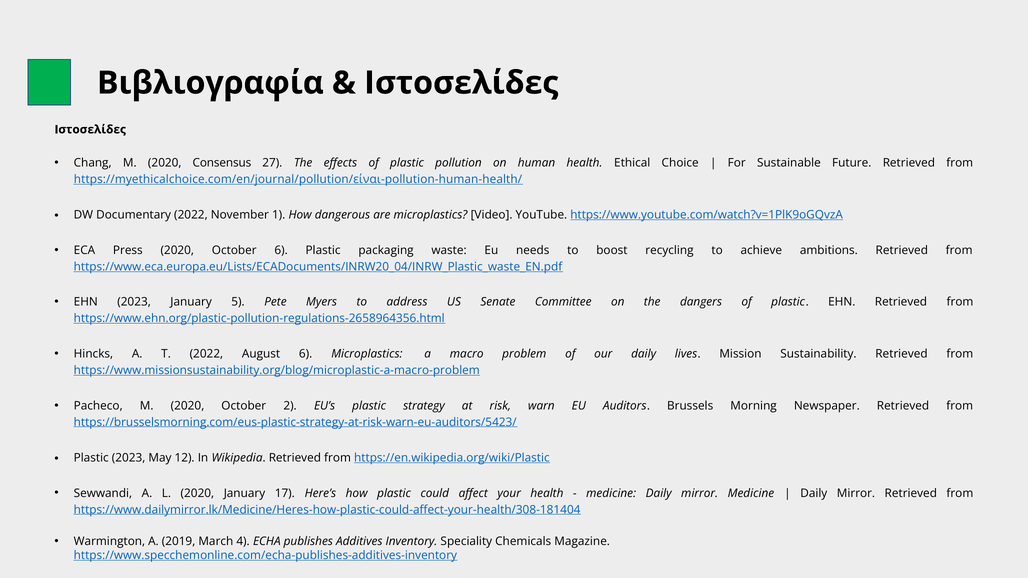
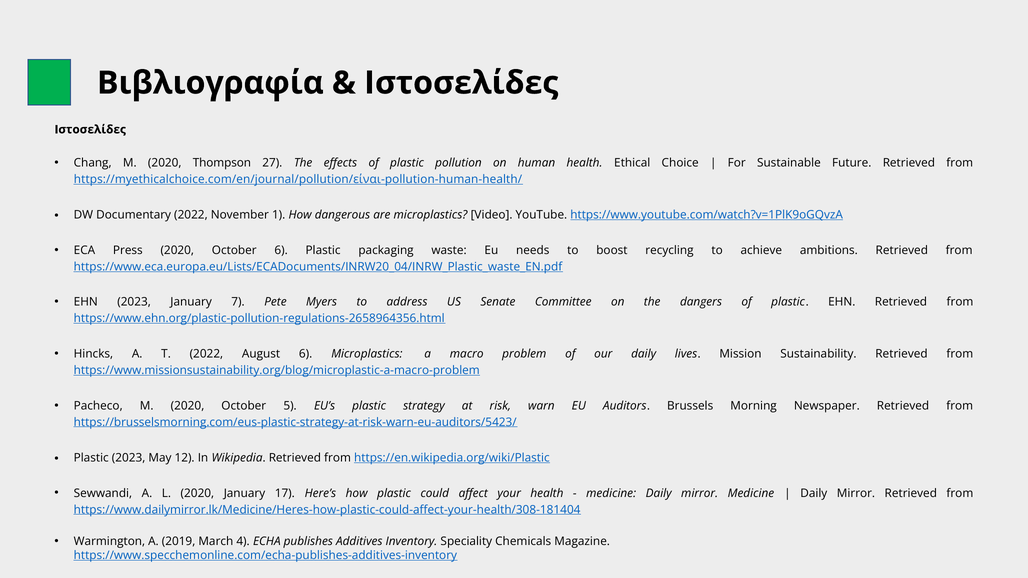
Consensus: Consensus -> Thompson (222, 163)
5: 5 -> 7 (238, 302)
2: 2 -> 5 (290, 406)
